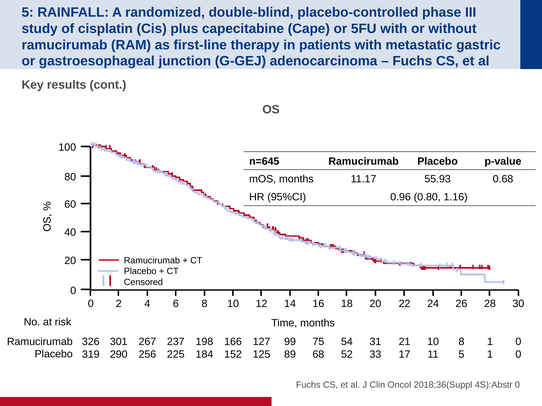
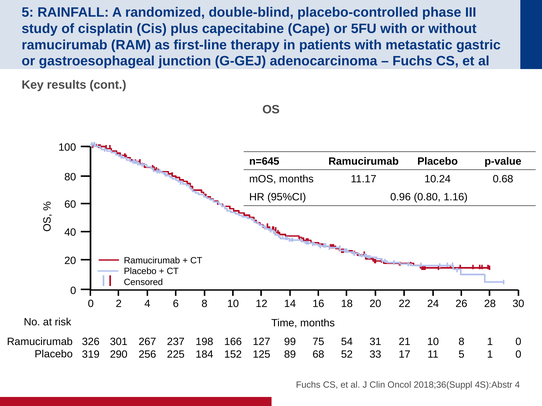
55.93: 55.93 -> 10.24 (438, 179)
4S):Abstr 0: 0 -> 4 (517, 385)
